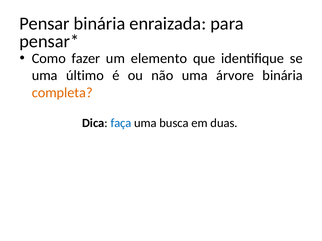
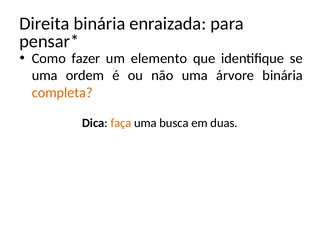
Pensar: Pensar -> Direita (44, 24)
último: último -> ordem (85, 76)
faça colour: blue -> orange (121, 123)
